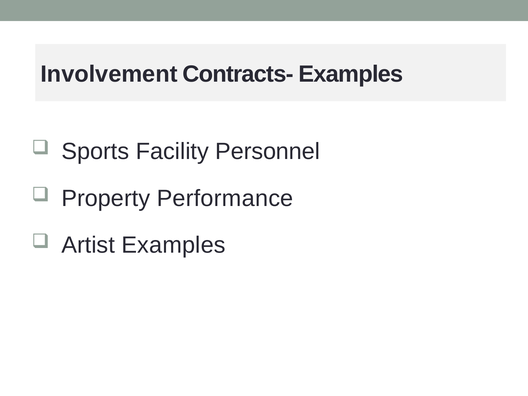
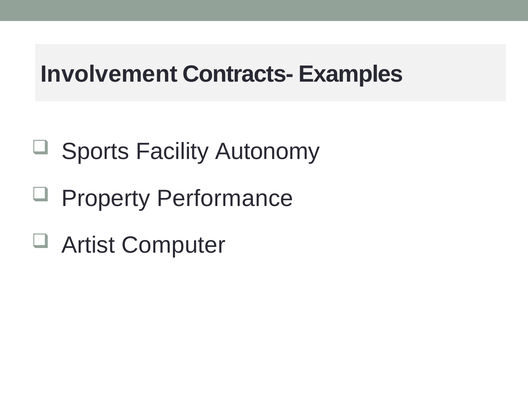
Personnel: Personnel -> Autonomy (268, 151)
Artist Examples: Examples -> Computer (174, 245)
